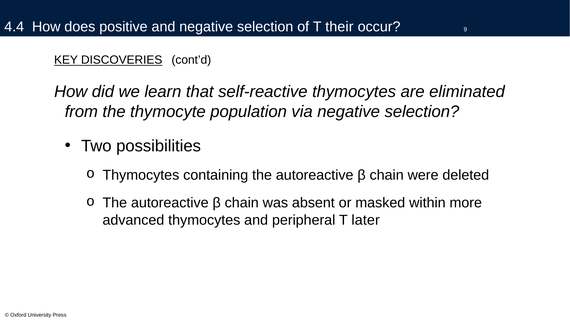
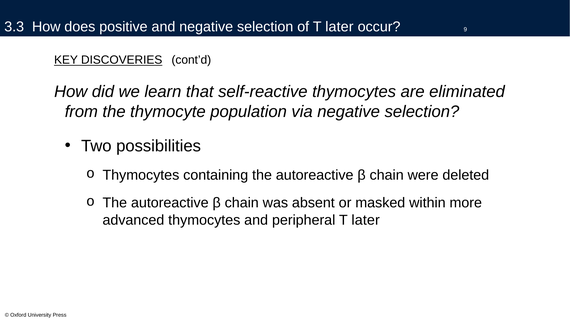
4.4: 4.4 -> 3.3 (14, 27)
of T their: their -> later (339, 27)
